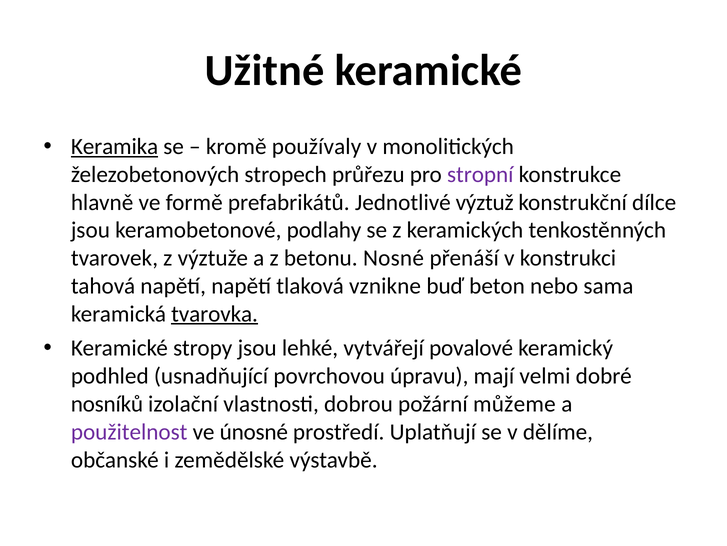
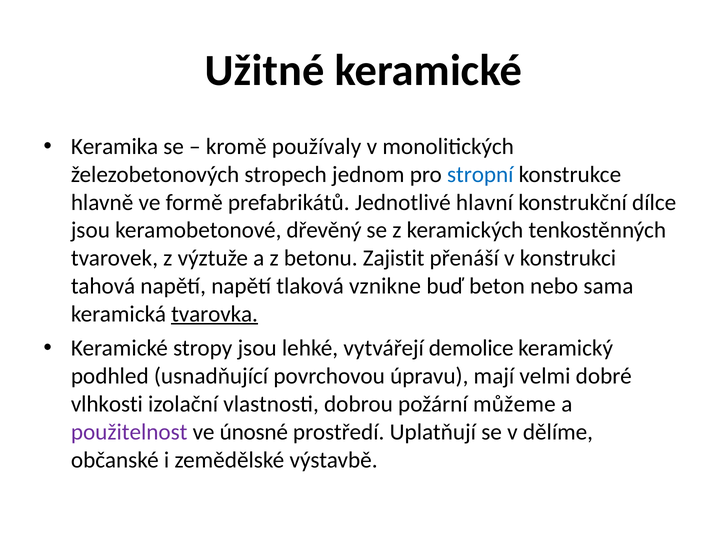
Keramika underline: present -> none (115, 146)
průřezu: průřezu -> jednom (368, 174)
stropní colour: purple -> blue (480, 174)
výztuž: výztuž -> hlavní (485, 202)
podlahy: podlahy -> dřevěný (324, 230)
Nosné: Nosné -> Zajistit (394, 258)
povalové: povalové -> demolice (471, 348)
nosníků: nosníků -> vlhkosti (107, 404)
